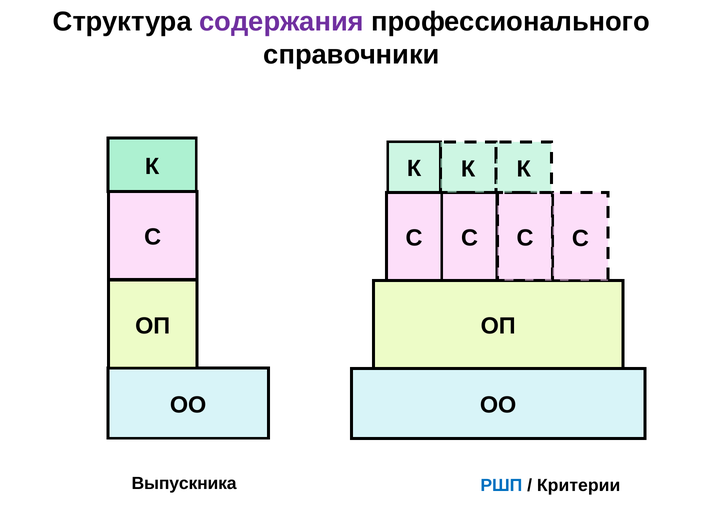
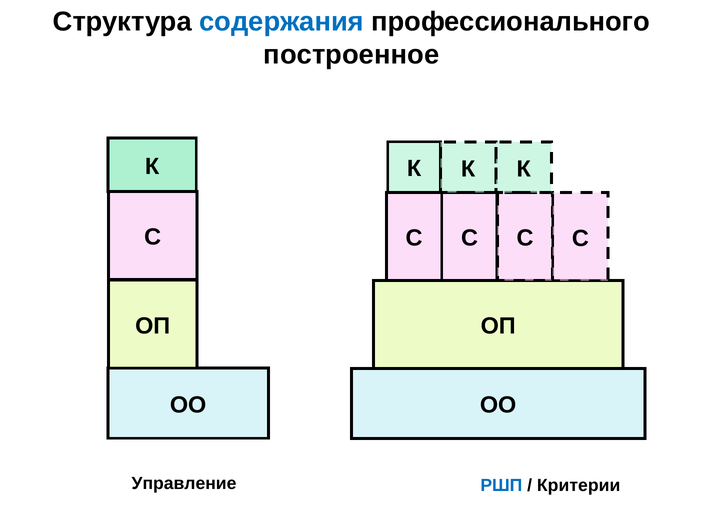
содержания colour: purple -> blue (282, 22)
справочники: справочники -> построенное (351, 55)
Выпускника: Выпускника -> Управление (184, 484)
